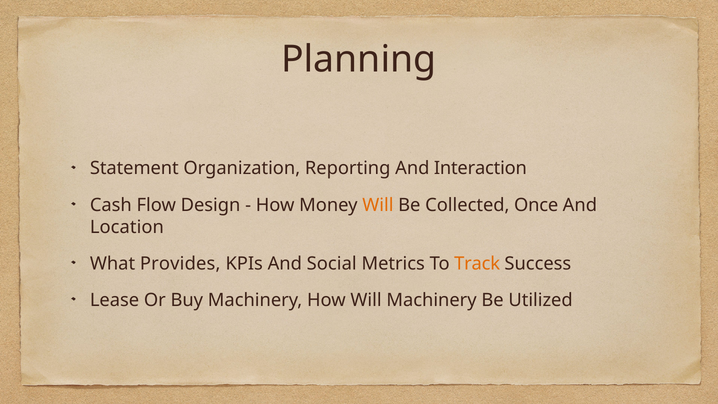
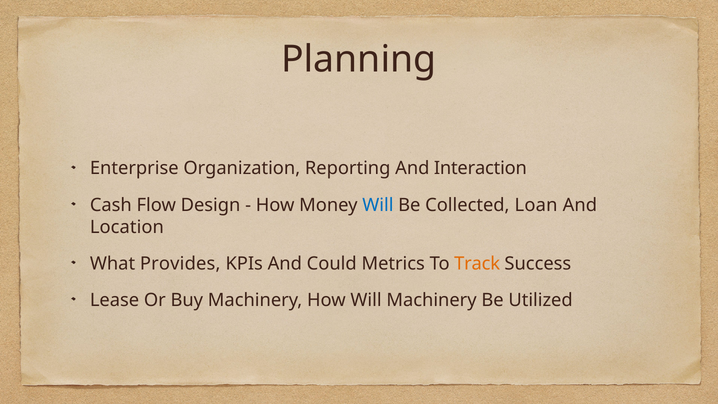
Statement: Statement -> Enterprise (134, 168)
Will colour: orange -> blue (378, 205)
Once: Once -> Loan (536, 205)
Social: Social -> Could (332, 264)
